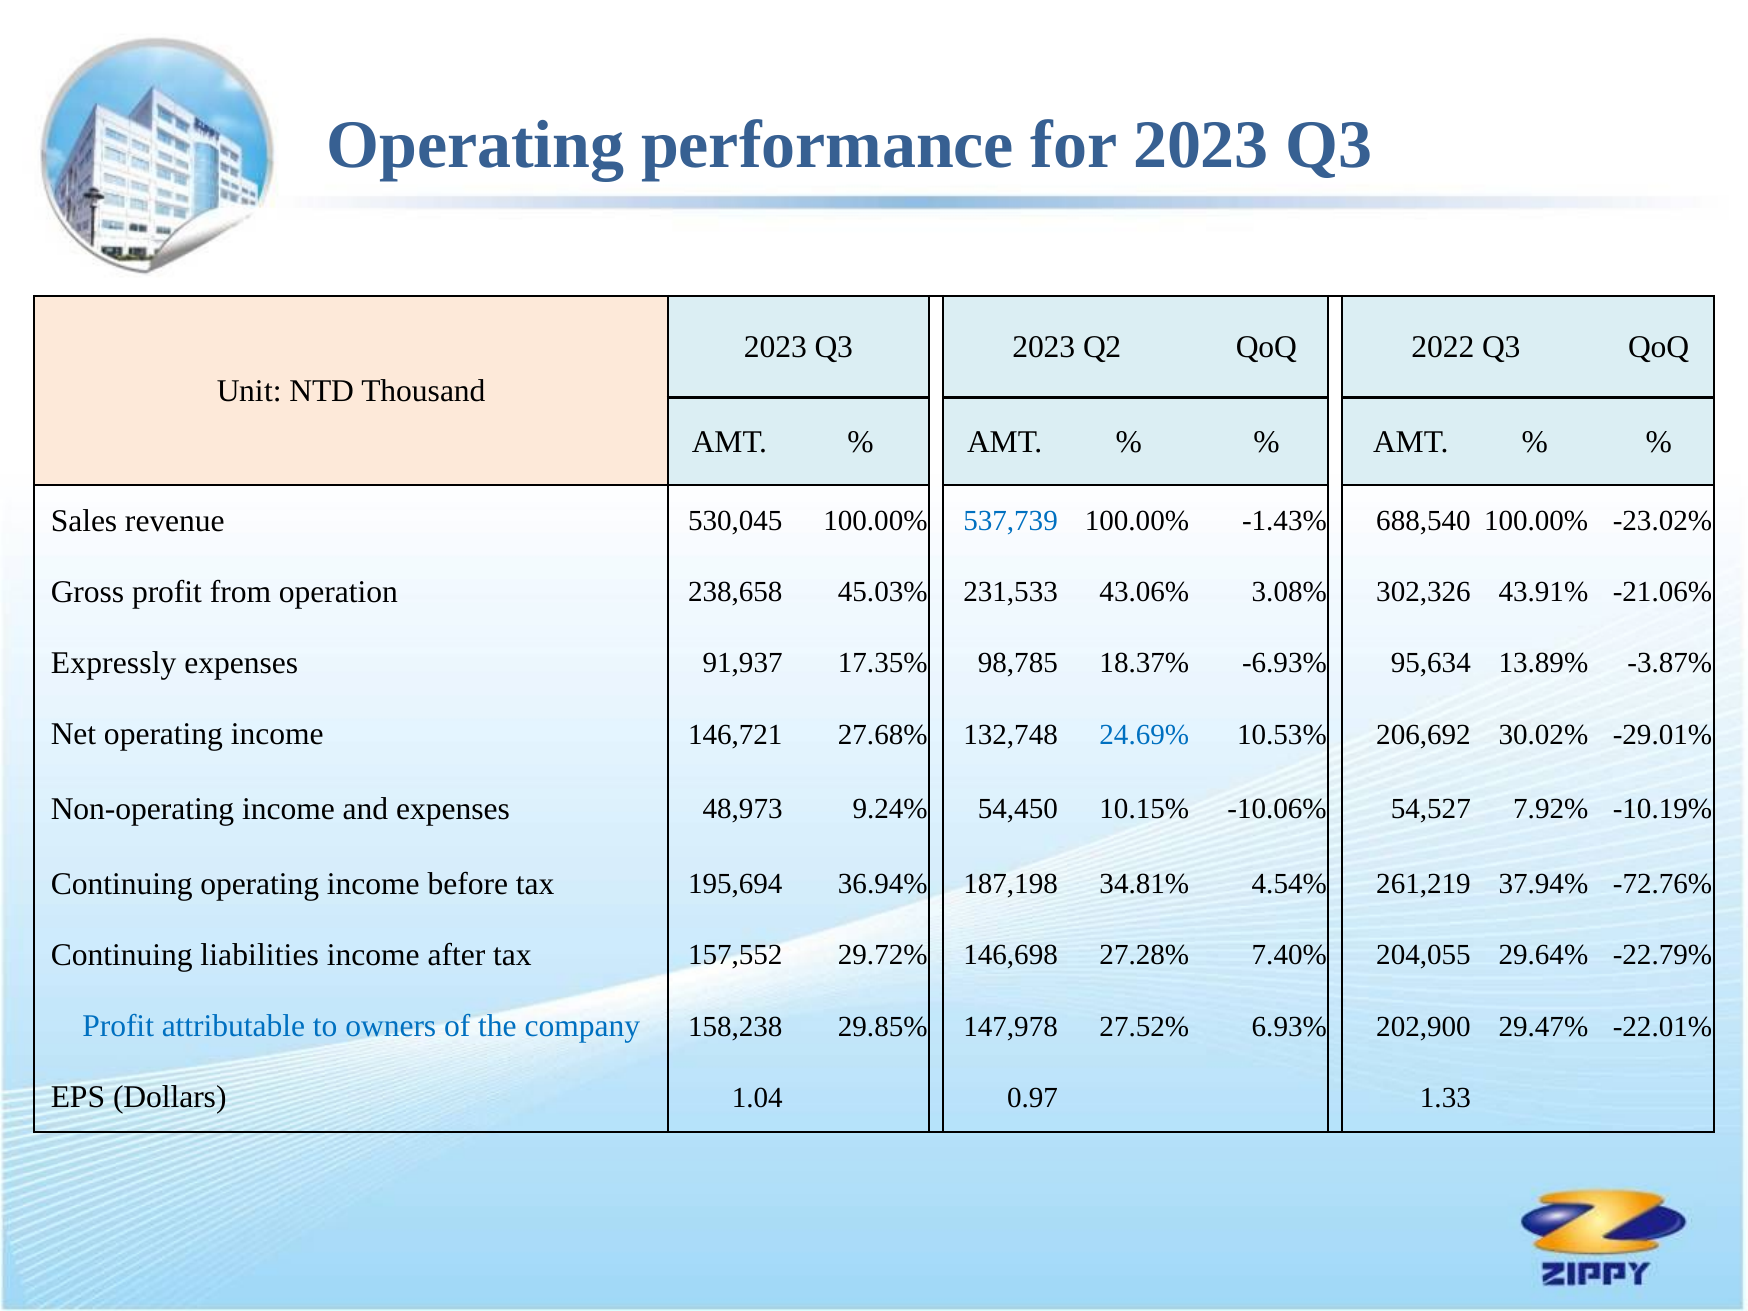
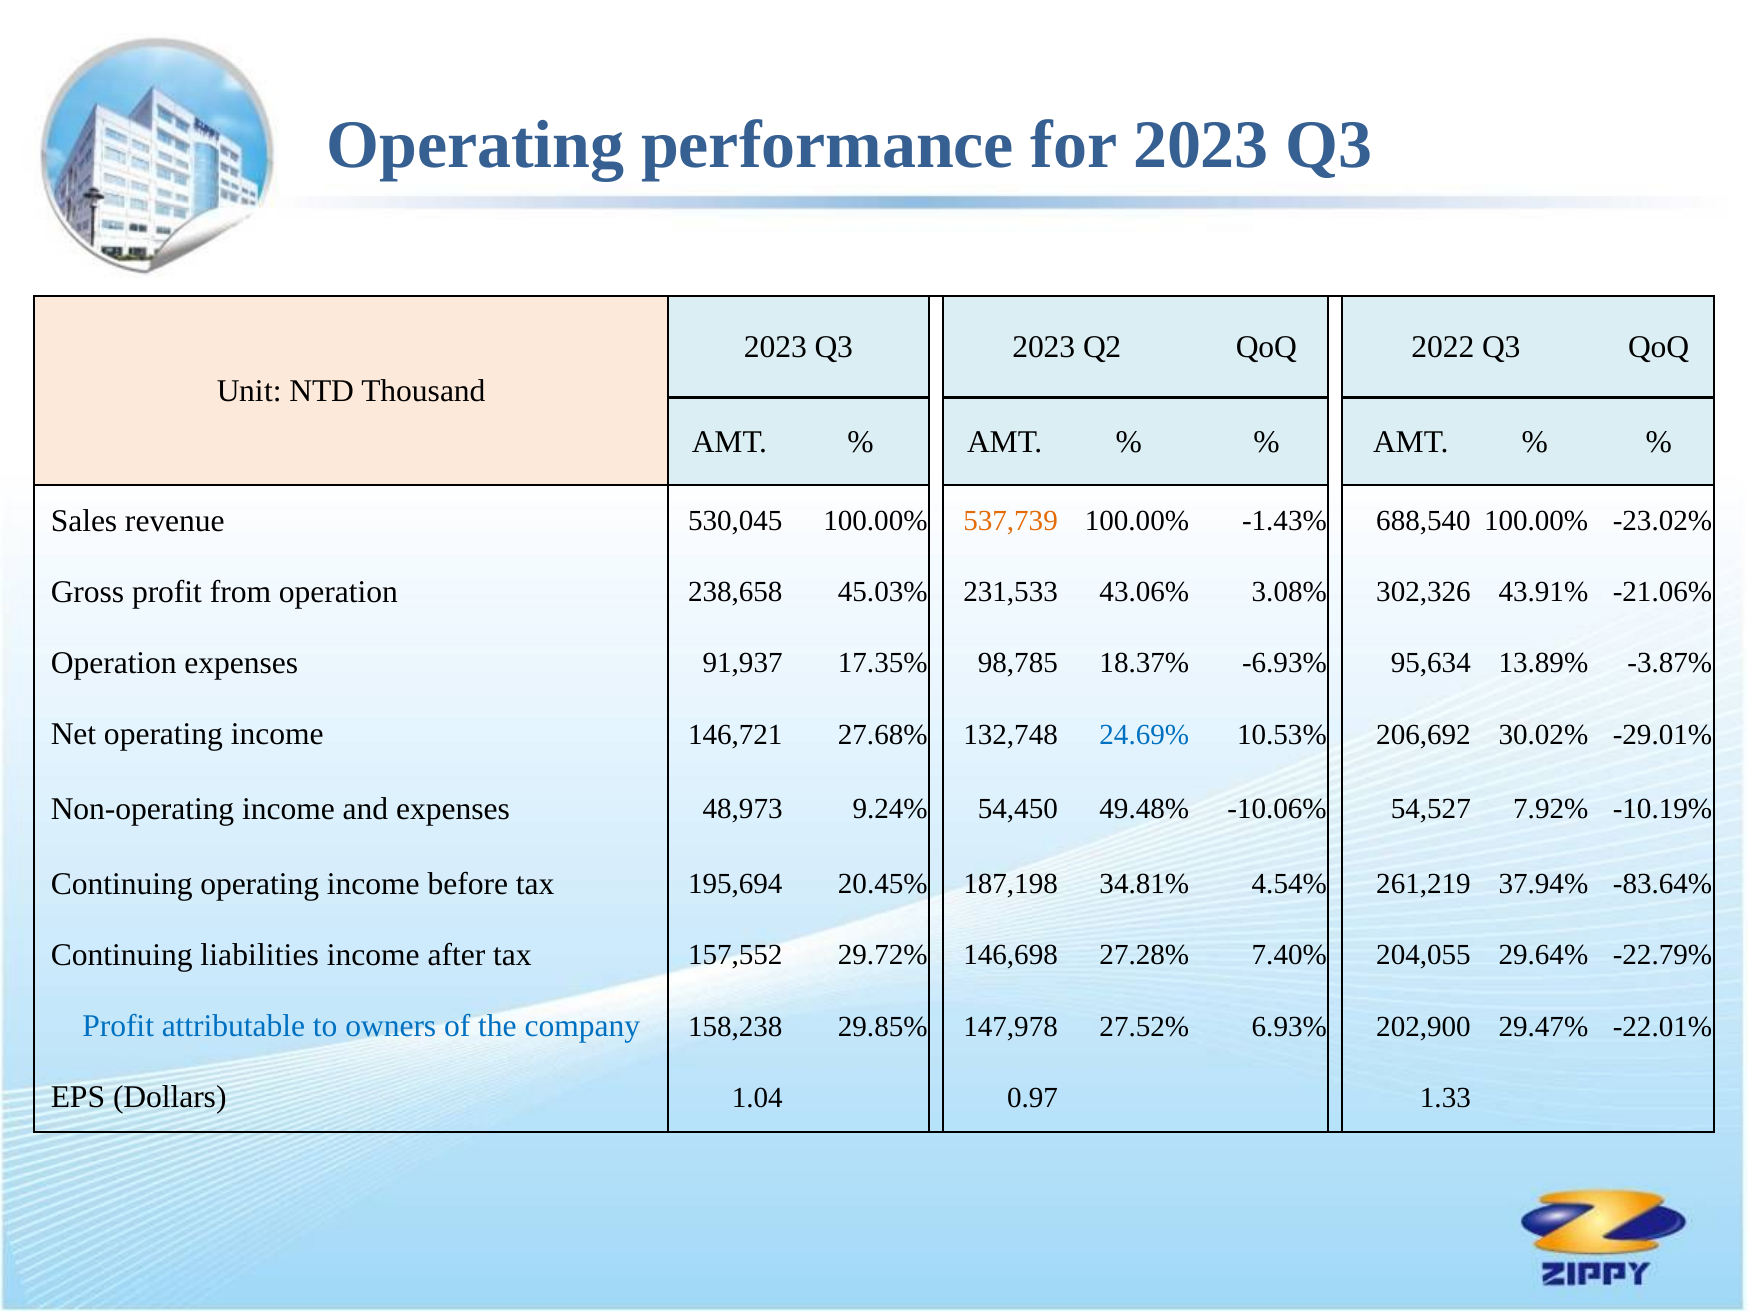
537,739 colour: blue -> orange (1011, 521)
Expressly: Expressly -> Operation (114, 663)
10.15%: 10.15% -> 49.48% (1144, 809)
36.94%: 36.94% -> 20.45% (883, 884)
-72.76%: -72.76% -> -83.64% (1662, 884)
